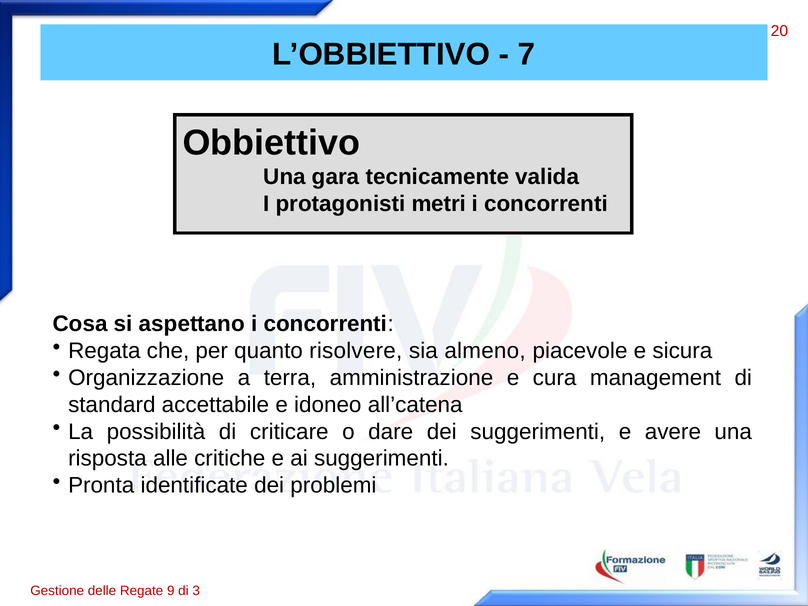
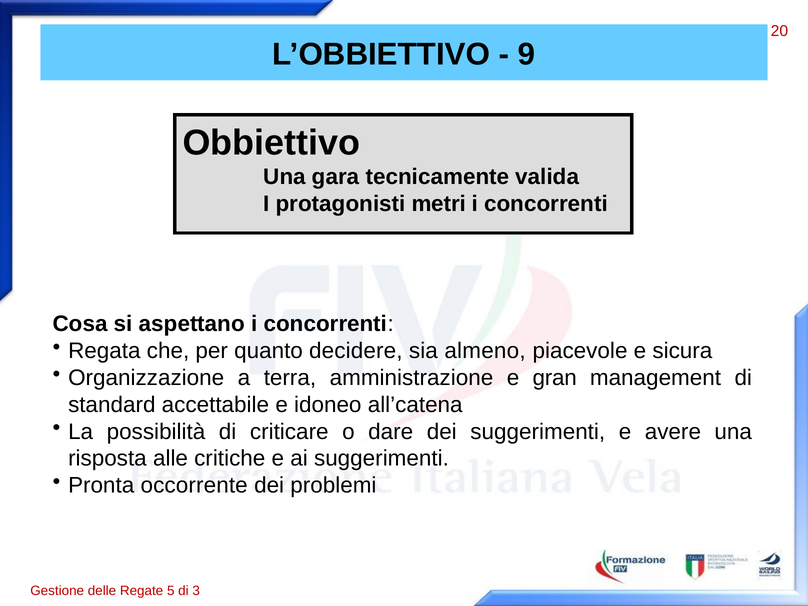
7: 7 -> 9 (527, 54)
risolvere: risolvere -> decidere (356, 351)
cura: cura -> gran (555, 378)
identificate: identificate -> occorrente (194, 485)
9: 9 -> 5 (171, 591)
